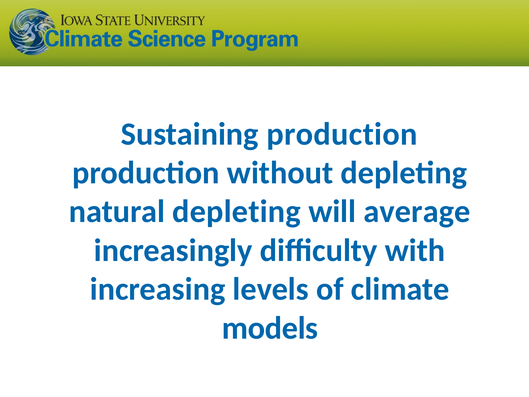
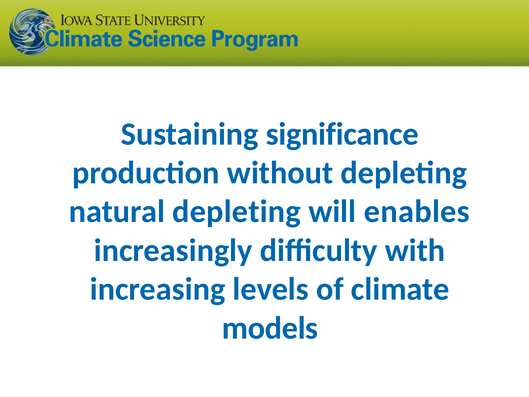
Sustaining production: production -> significance (342, 134)
average: average -> enables (417, 212)
